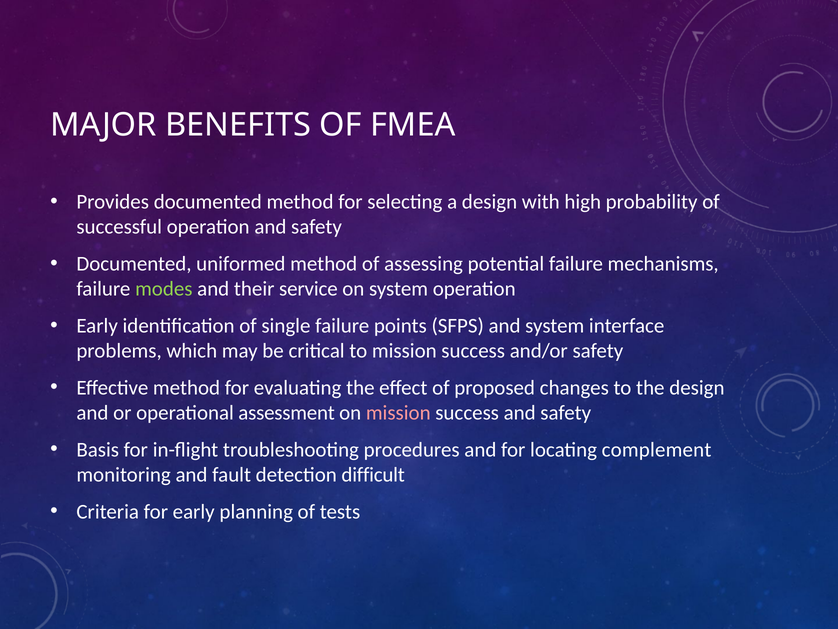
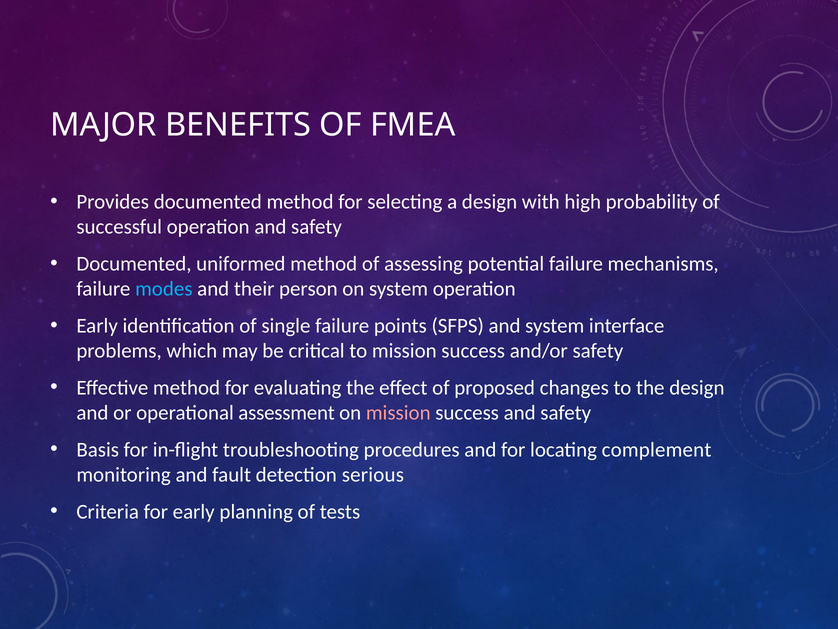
modes colour: light green -> light blue (164, 289)
service: service -> person (308, 289)
difficult: difficult -> serious (373, 474)
